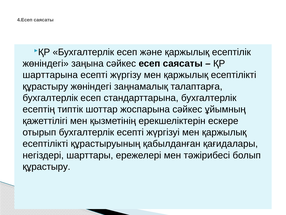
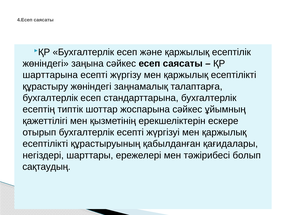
құрастыру: құрастыру -> сақтаудың (47, 166)
